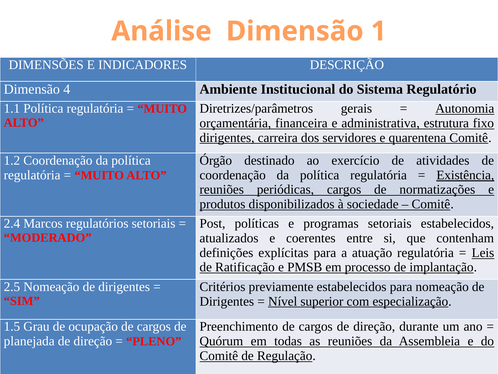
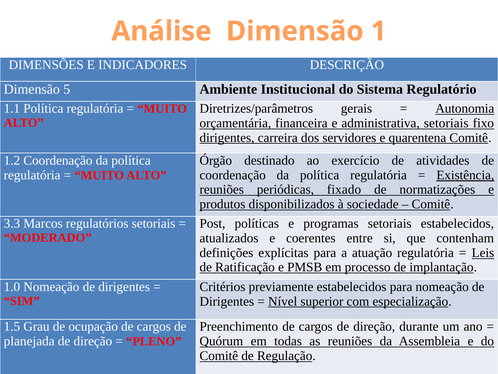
4: 4 -> 5 (67, 89)
administrativa estrutura: estrutura -> setoriais (446, 123)
periódicas cargos: cargos -> fixado (344, 189)
2.4: 2.4 -> 3.3 (12, 223)
2.5: 2.5 -> 1.0 (12, 286)
